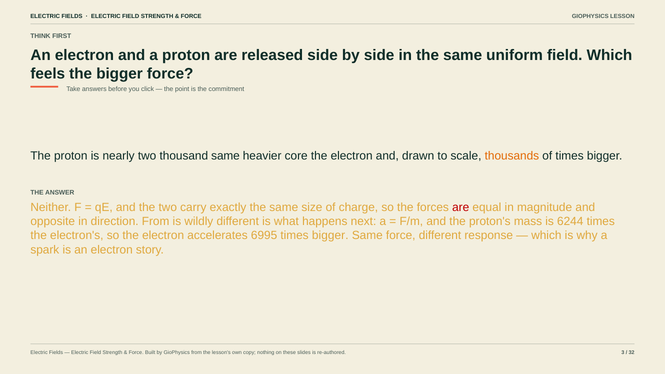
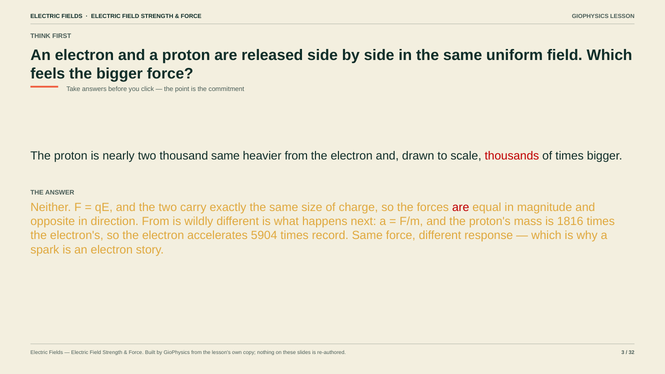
heavier core: core -> from (296, 156)
thousands colour: orange -> red (512, 156)
6244: 6244 -> 1816 (570, 221)
6995: 6995 -> 5904 (264, 236)
bigger: bigger -> record (330, 236)
